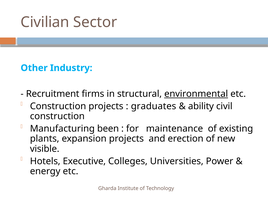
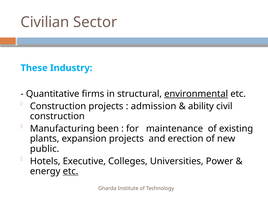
Other: Other -> These (34, 68)
Recruitment: Recruitment -> Quantitative (53, 94)
graduates: graduates -> admission (154, 106)
visible: visible -> public (45, 149)
etc underline: none -> present (71, 171)
